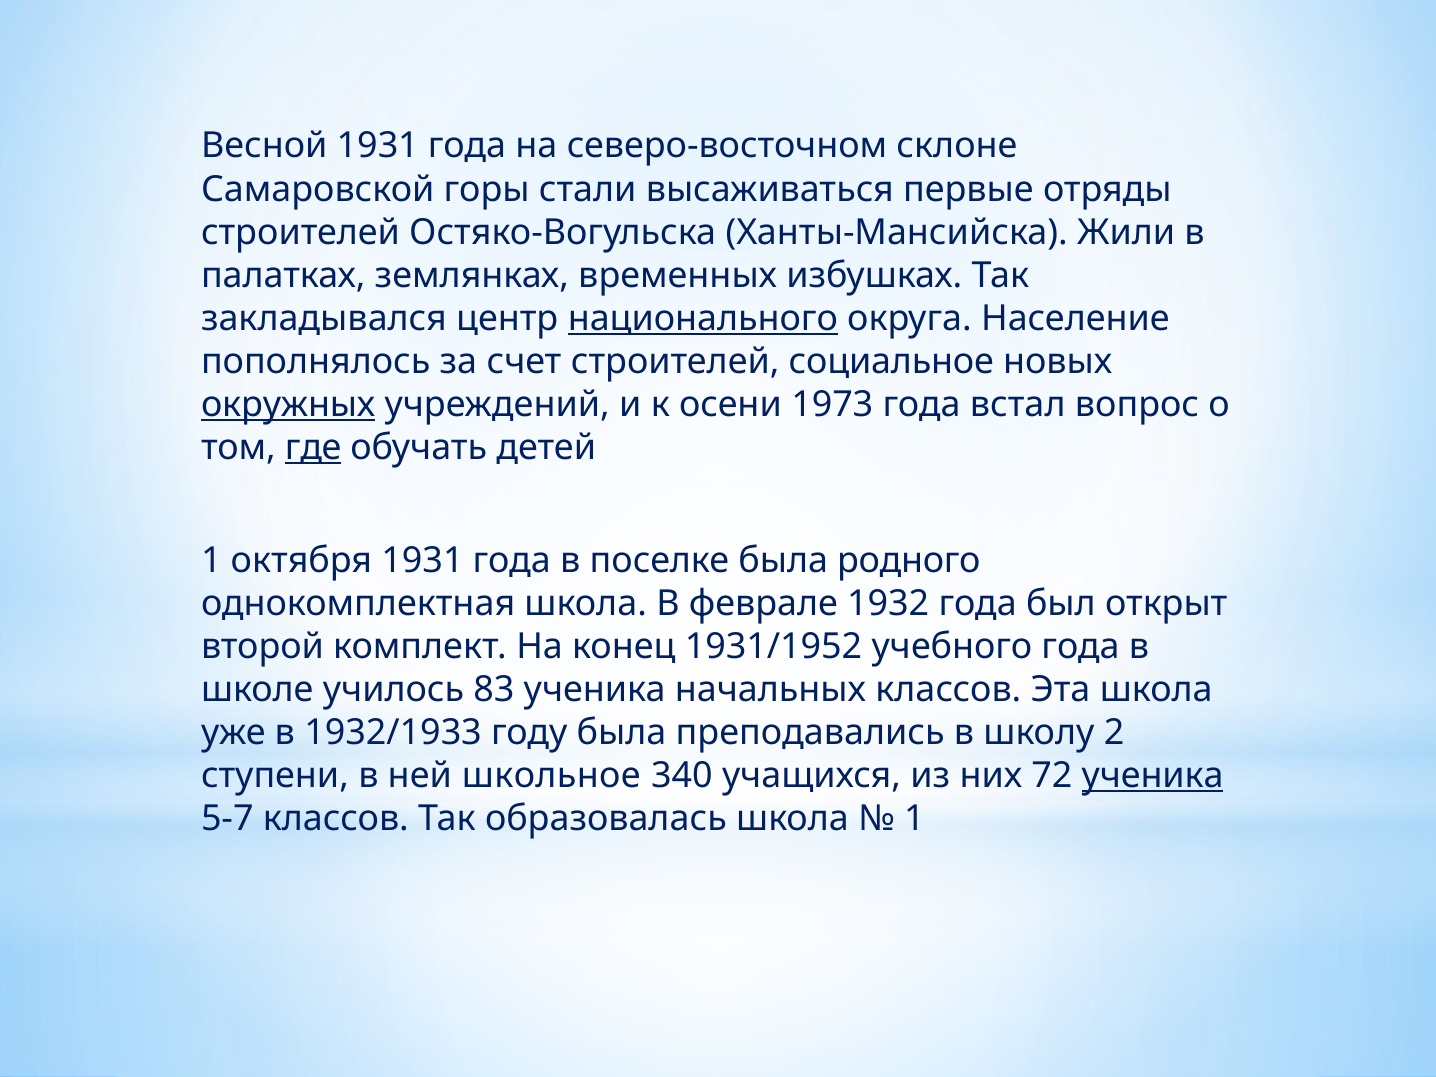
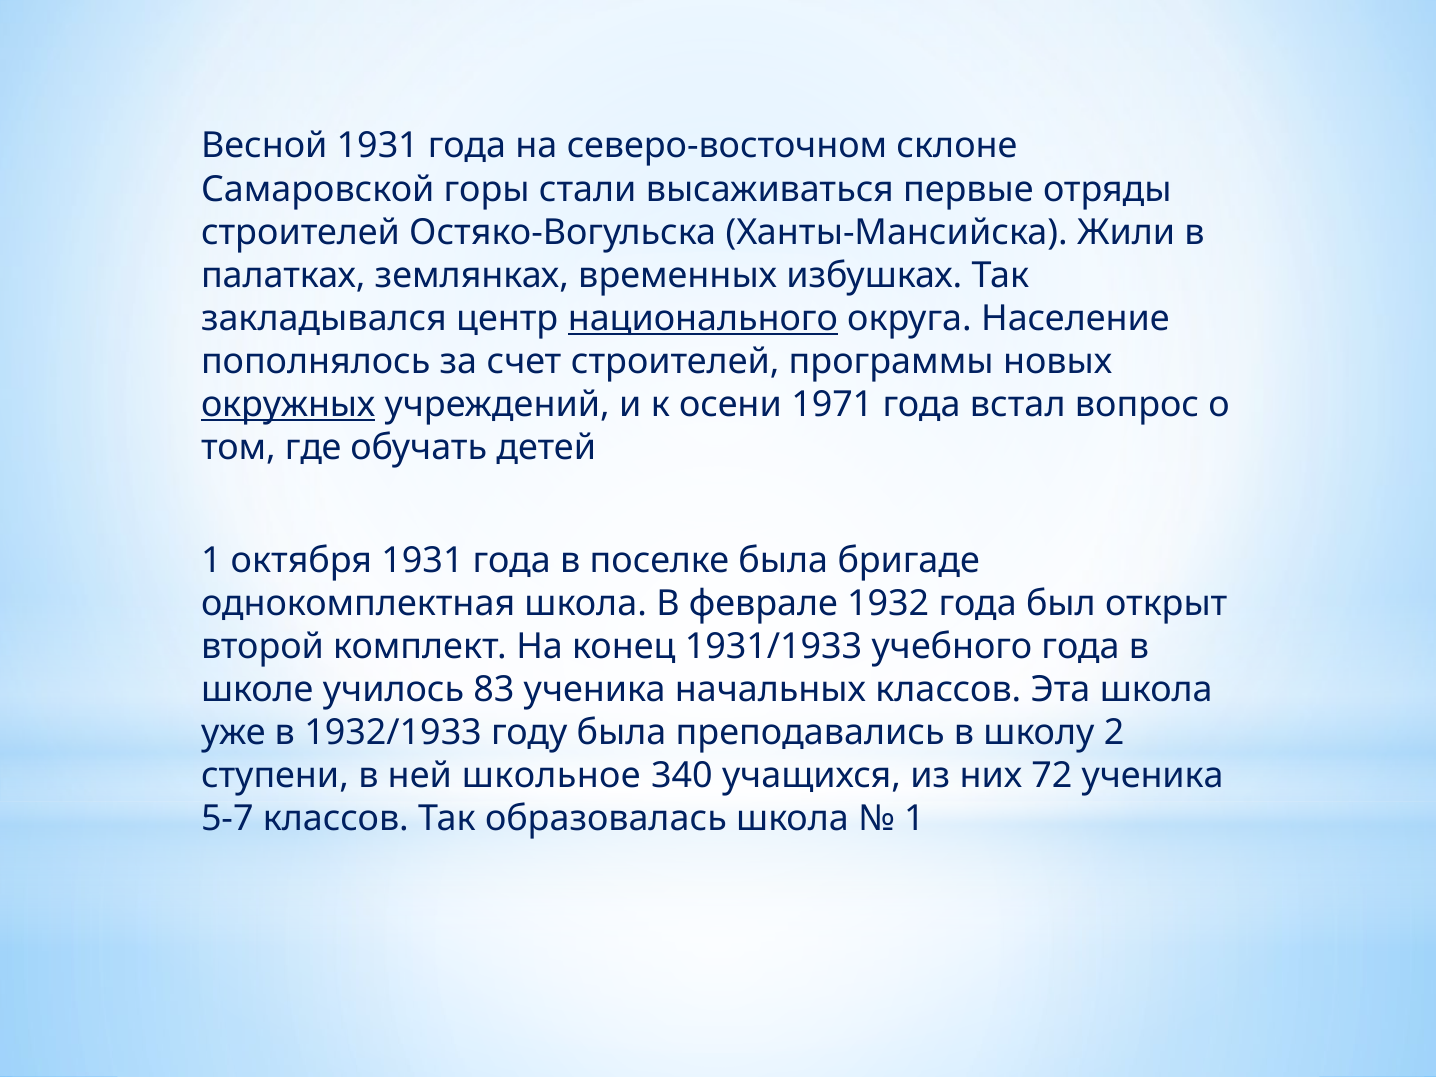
социальное: социальное -> программы (891, 362)
1973: 1973 -> 1971 (832, 405)
где underline: present -> none (313, 448)
родного: родного -> бригаде (909, 560)
1931/1952: 1931/1952 -> 1931/1933 (774, 646)
ученика underline: present -> none (1153, 776)
